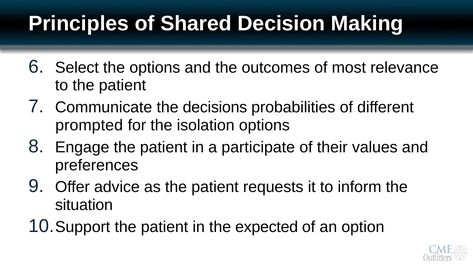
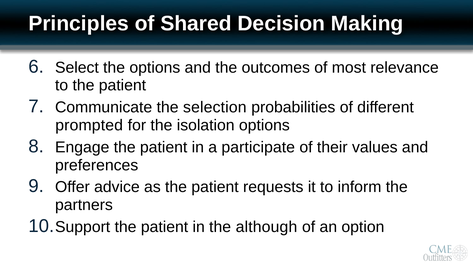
decisions: decisions -> selection (215, 107)
situation: situation -> partners (84, 205)
expected: expected -> although (266, 227)
